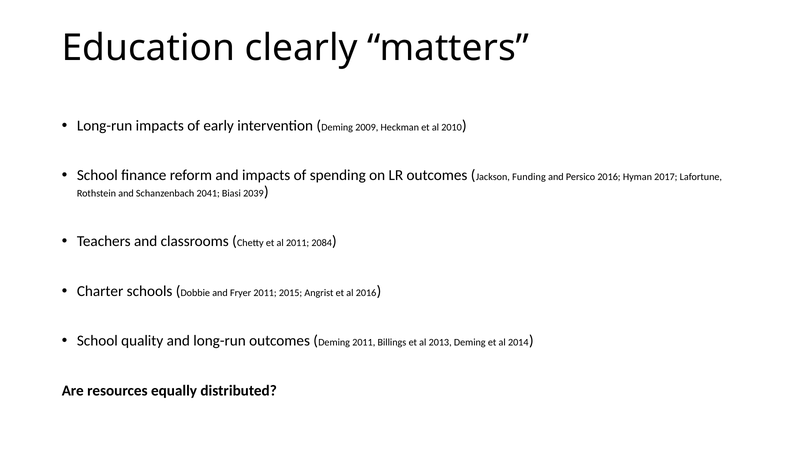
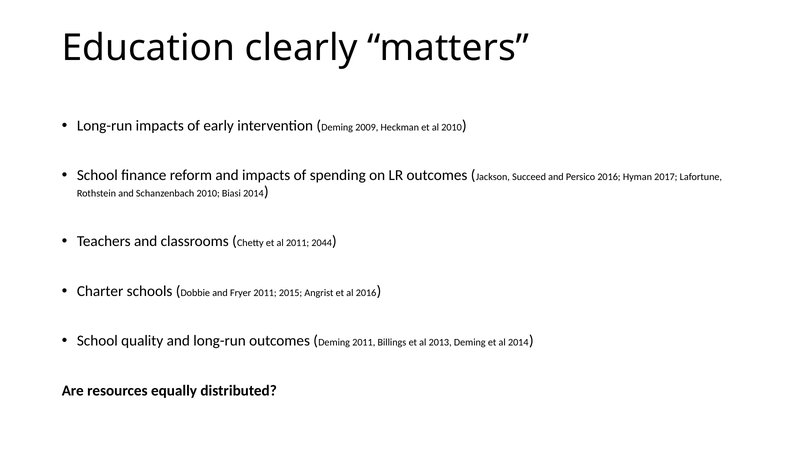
Funding: Funding -> Succeed (529, 177)
Schanzenbach 2041: 2041 -> 2010 (208, 193)
Biasi 2039: 2039 -> 2014 (253, 193)
2084: 2084 -> 2044 (322, 243)
